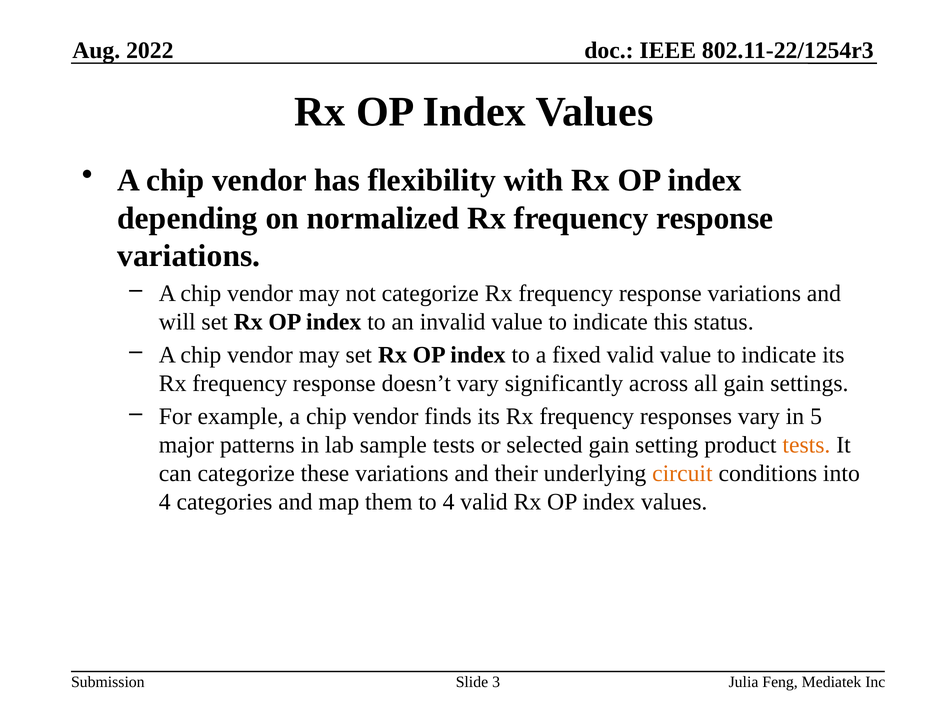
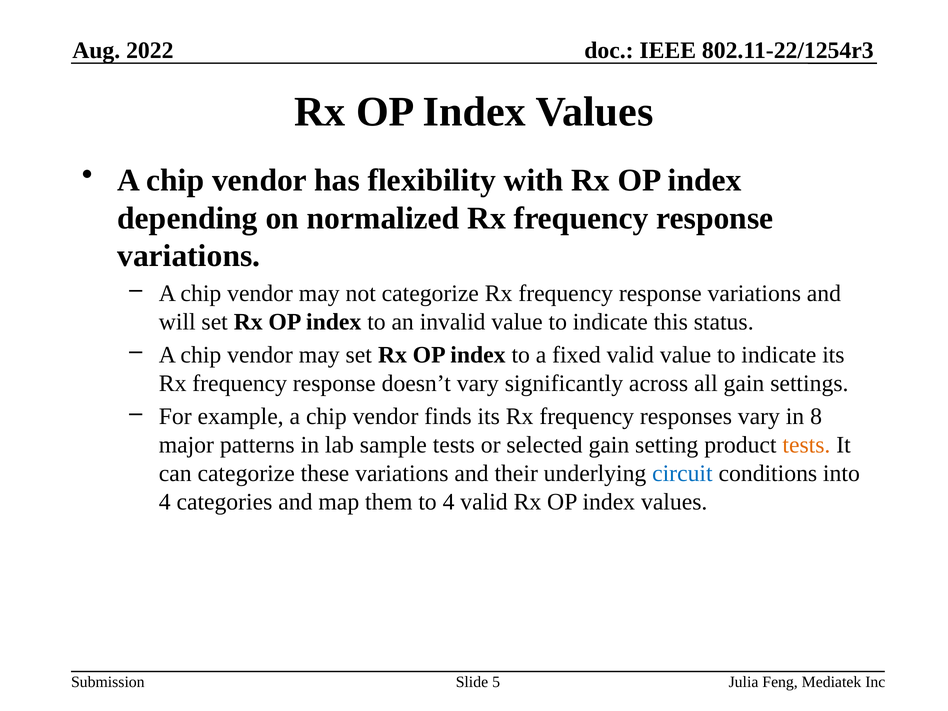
5: 5 -> 8 (816, 417)
circuit colour: orange -> blue (682, 473)
3: 3 -> 5 (496, 682)
